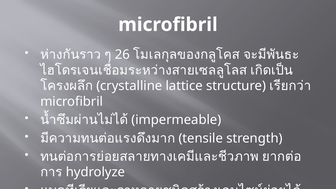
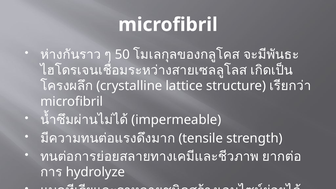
26: 26 -> 50 (122, 55)
